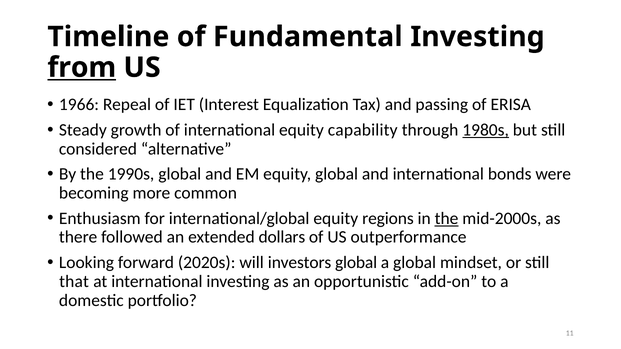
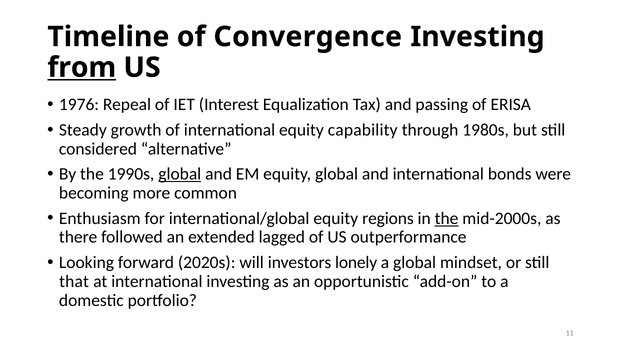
Fundamental: Fundamental -> Convergence (308, 37)
1966: 1966 -> 1976 (79, 105)
1980s underline: present -> none (486, 130)
global underline: none -> present (180, 174)
dollars: dollars -> lagged (282, 237)
investors global: global -> lonely (356, 263)
